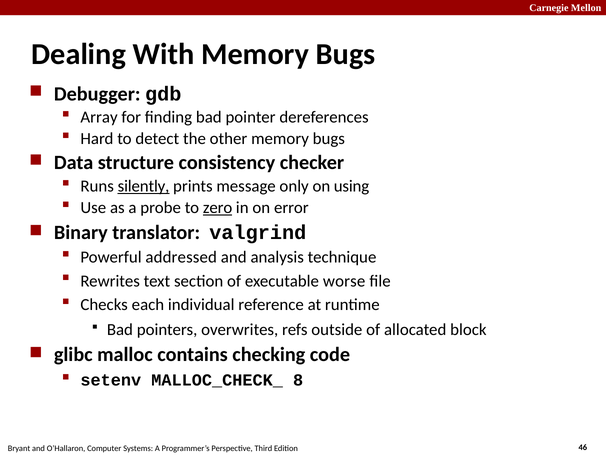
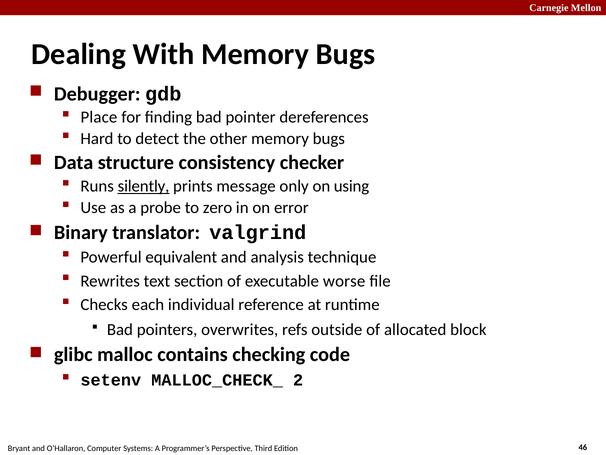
Array: Array -> Place (99, 117)
zero underline: present -> none (218, 207)
addressed: addressed -> equivalent (181, 257)
8: 8 -> 2 (298, 380)
